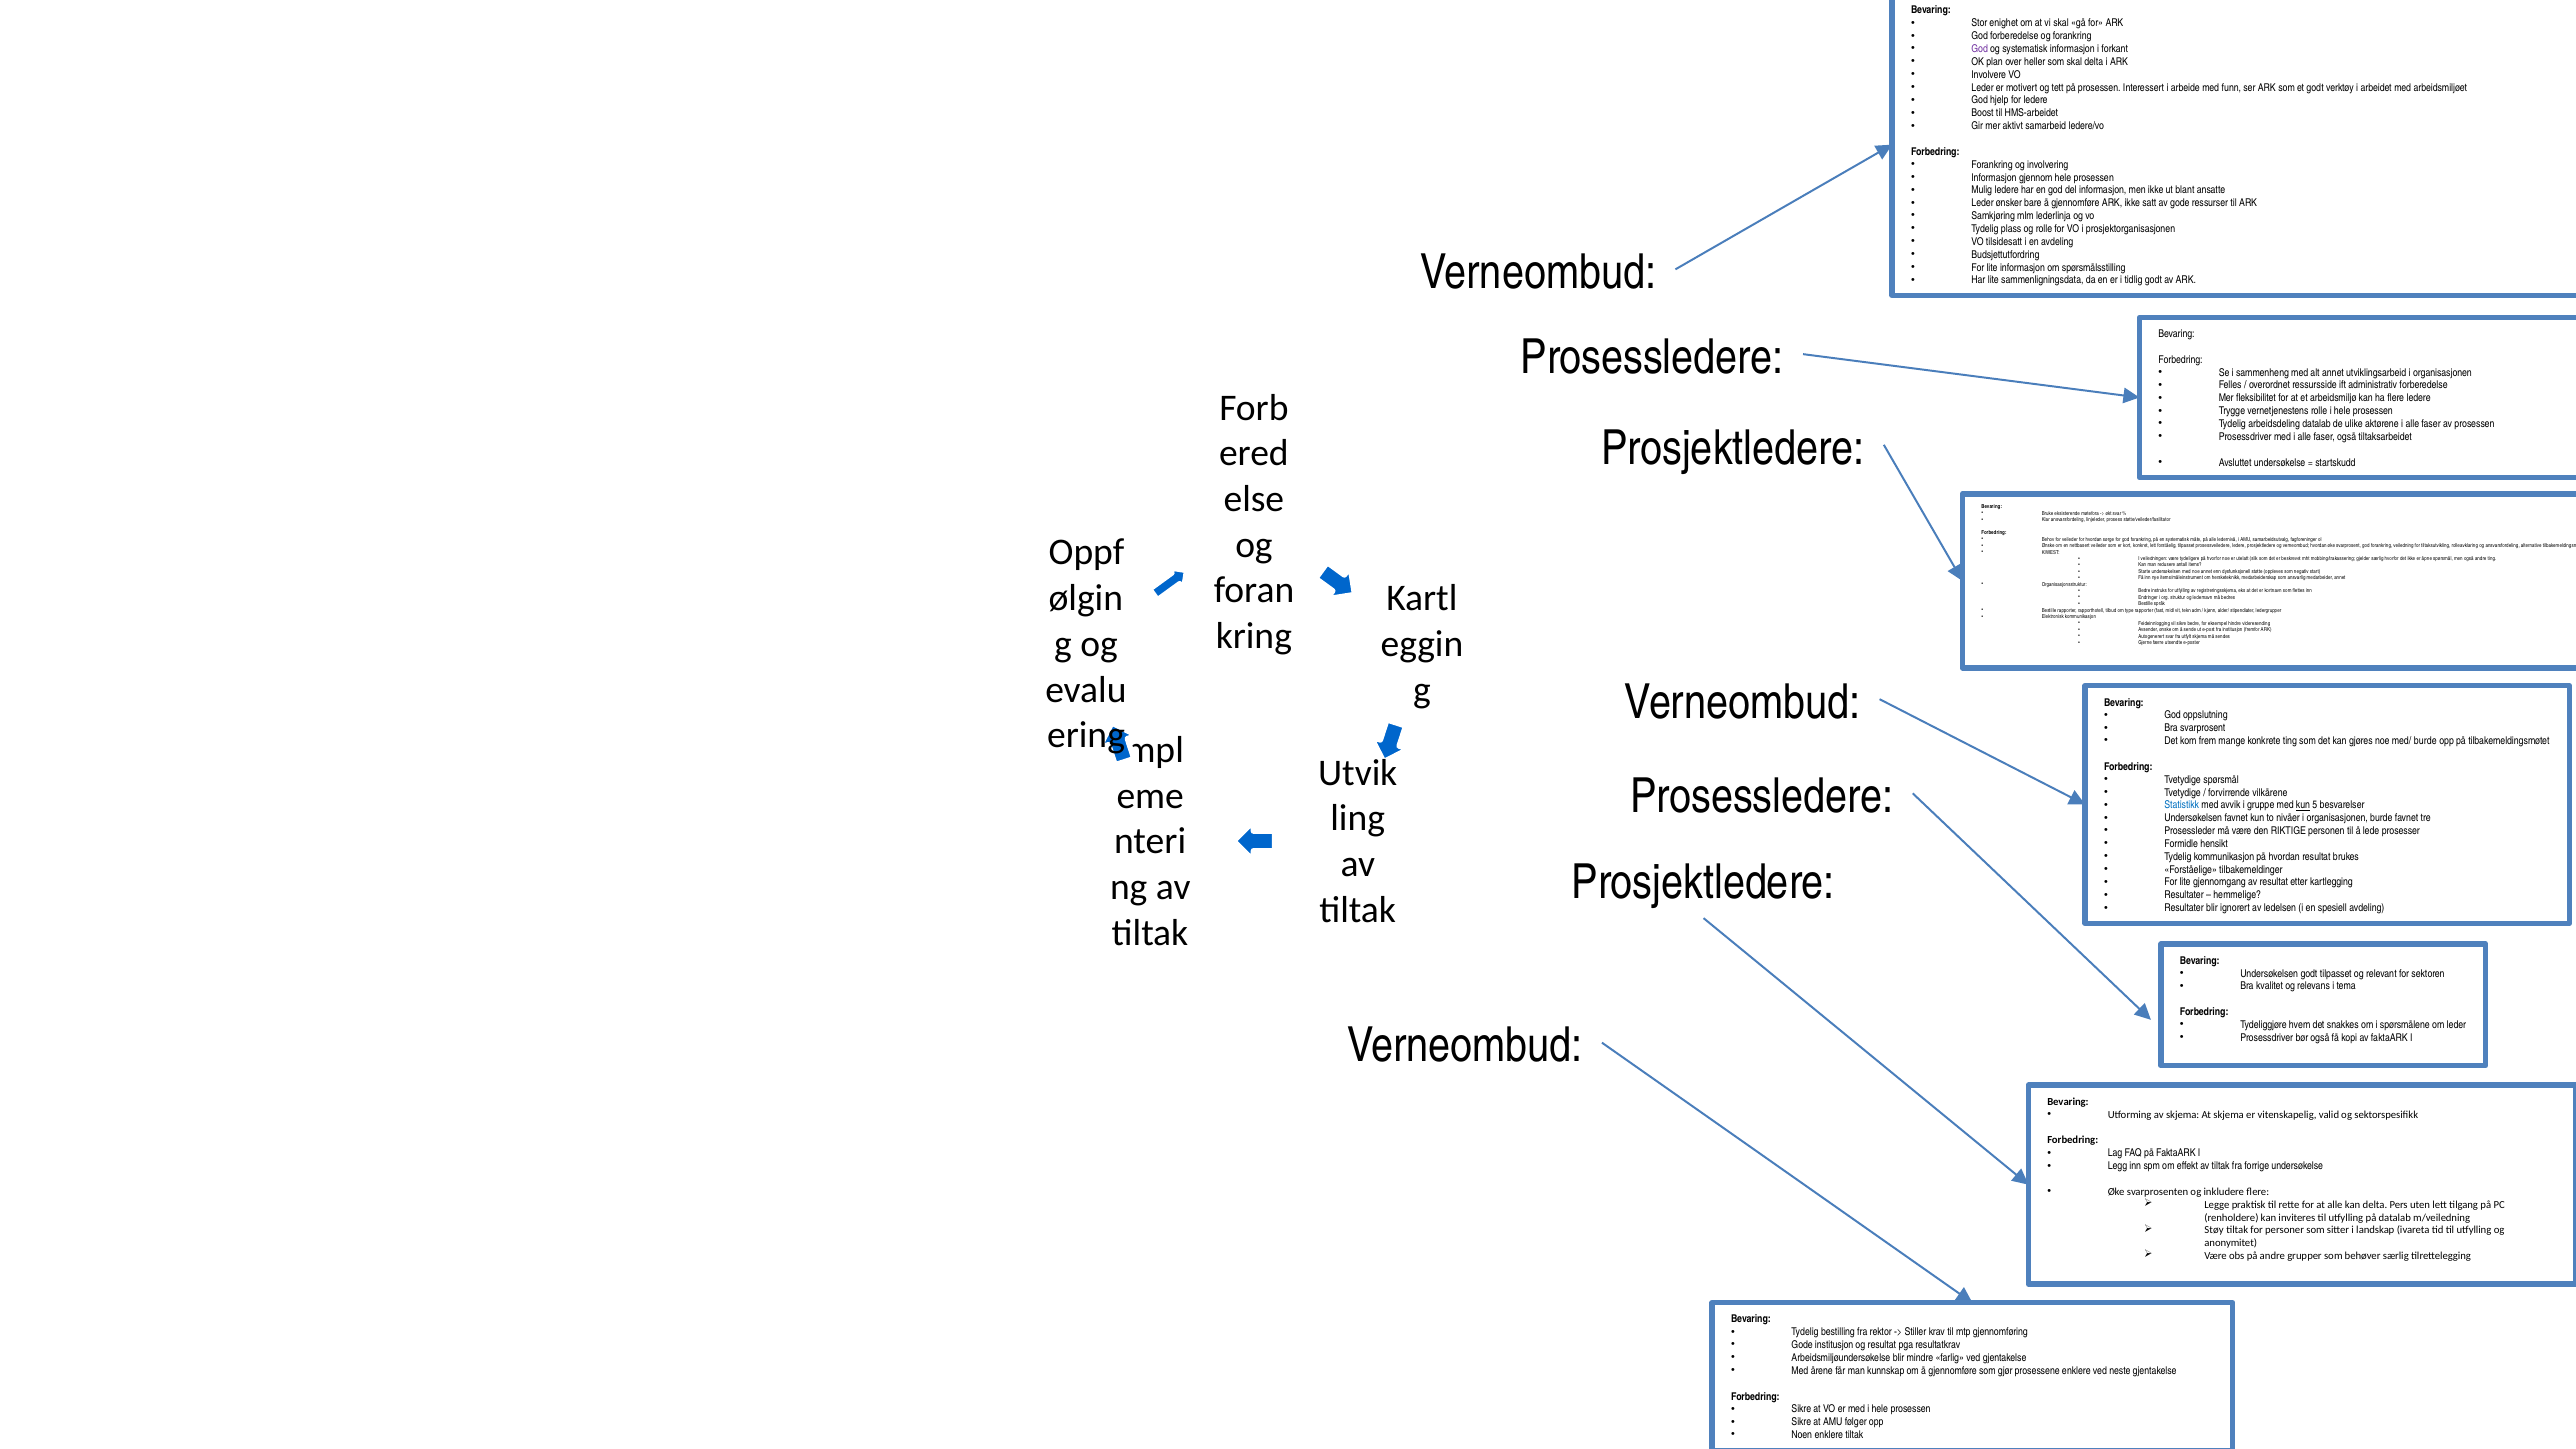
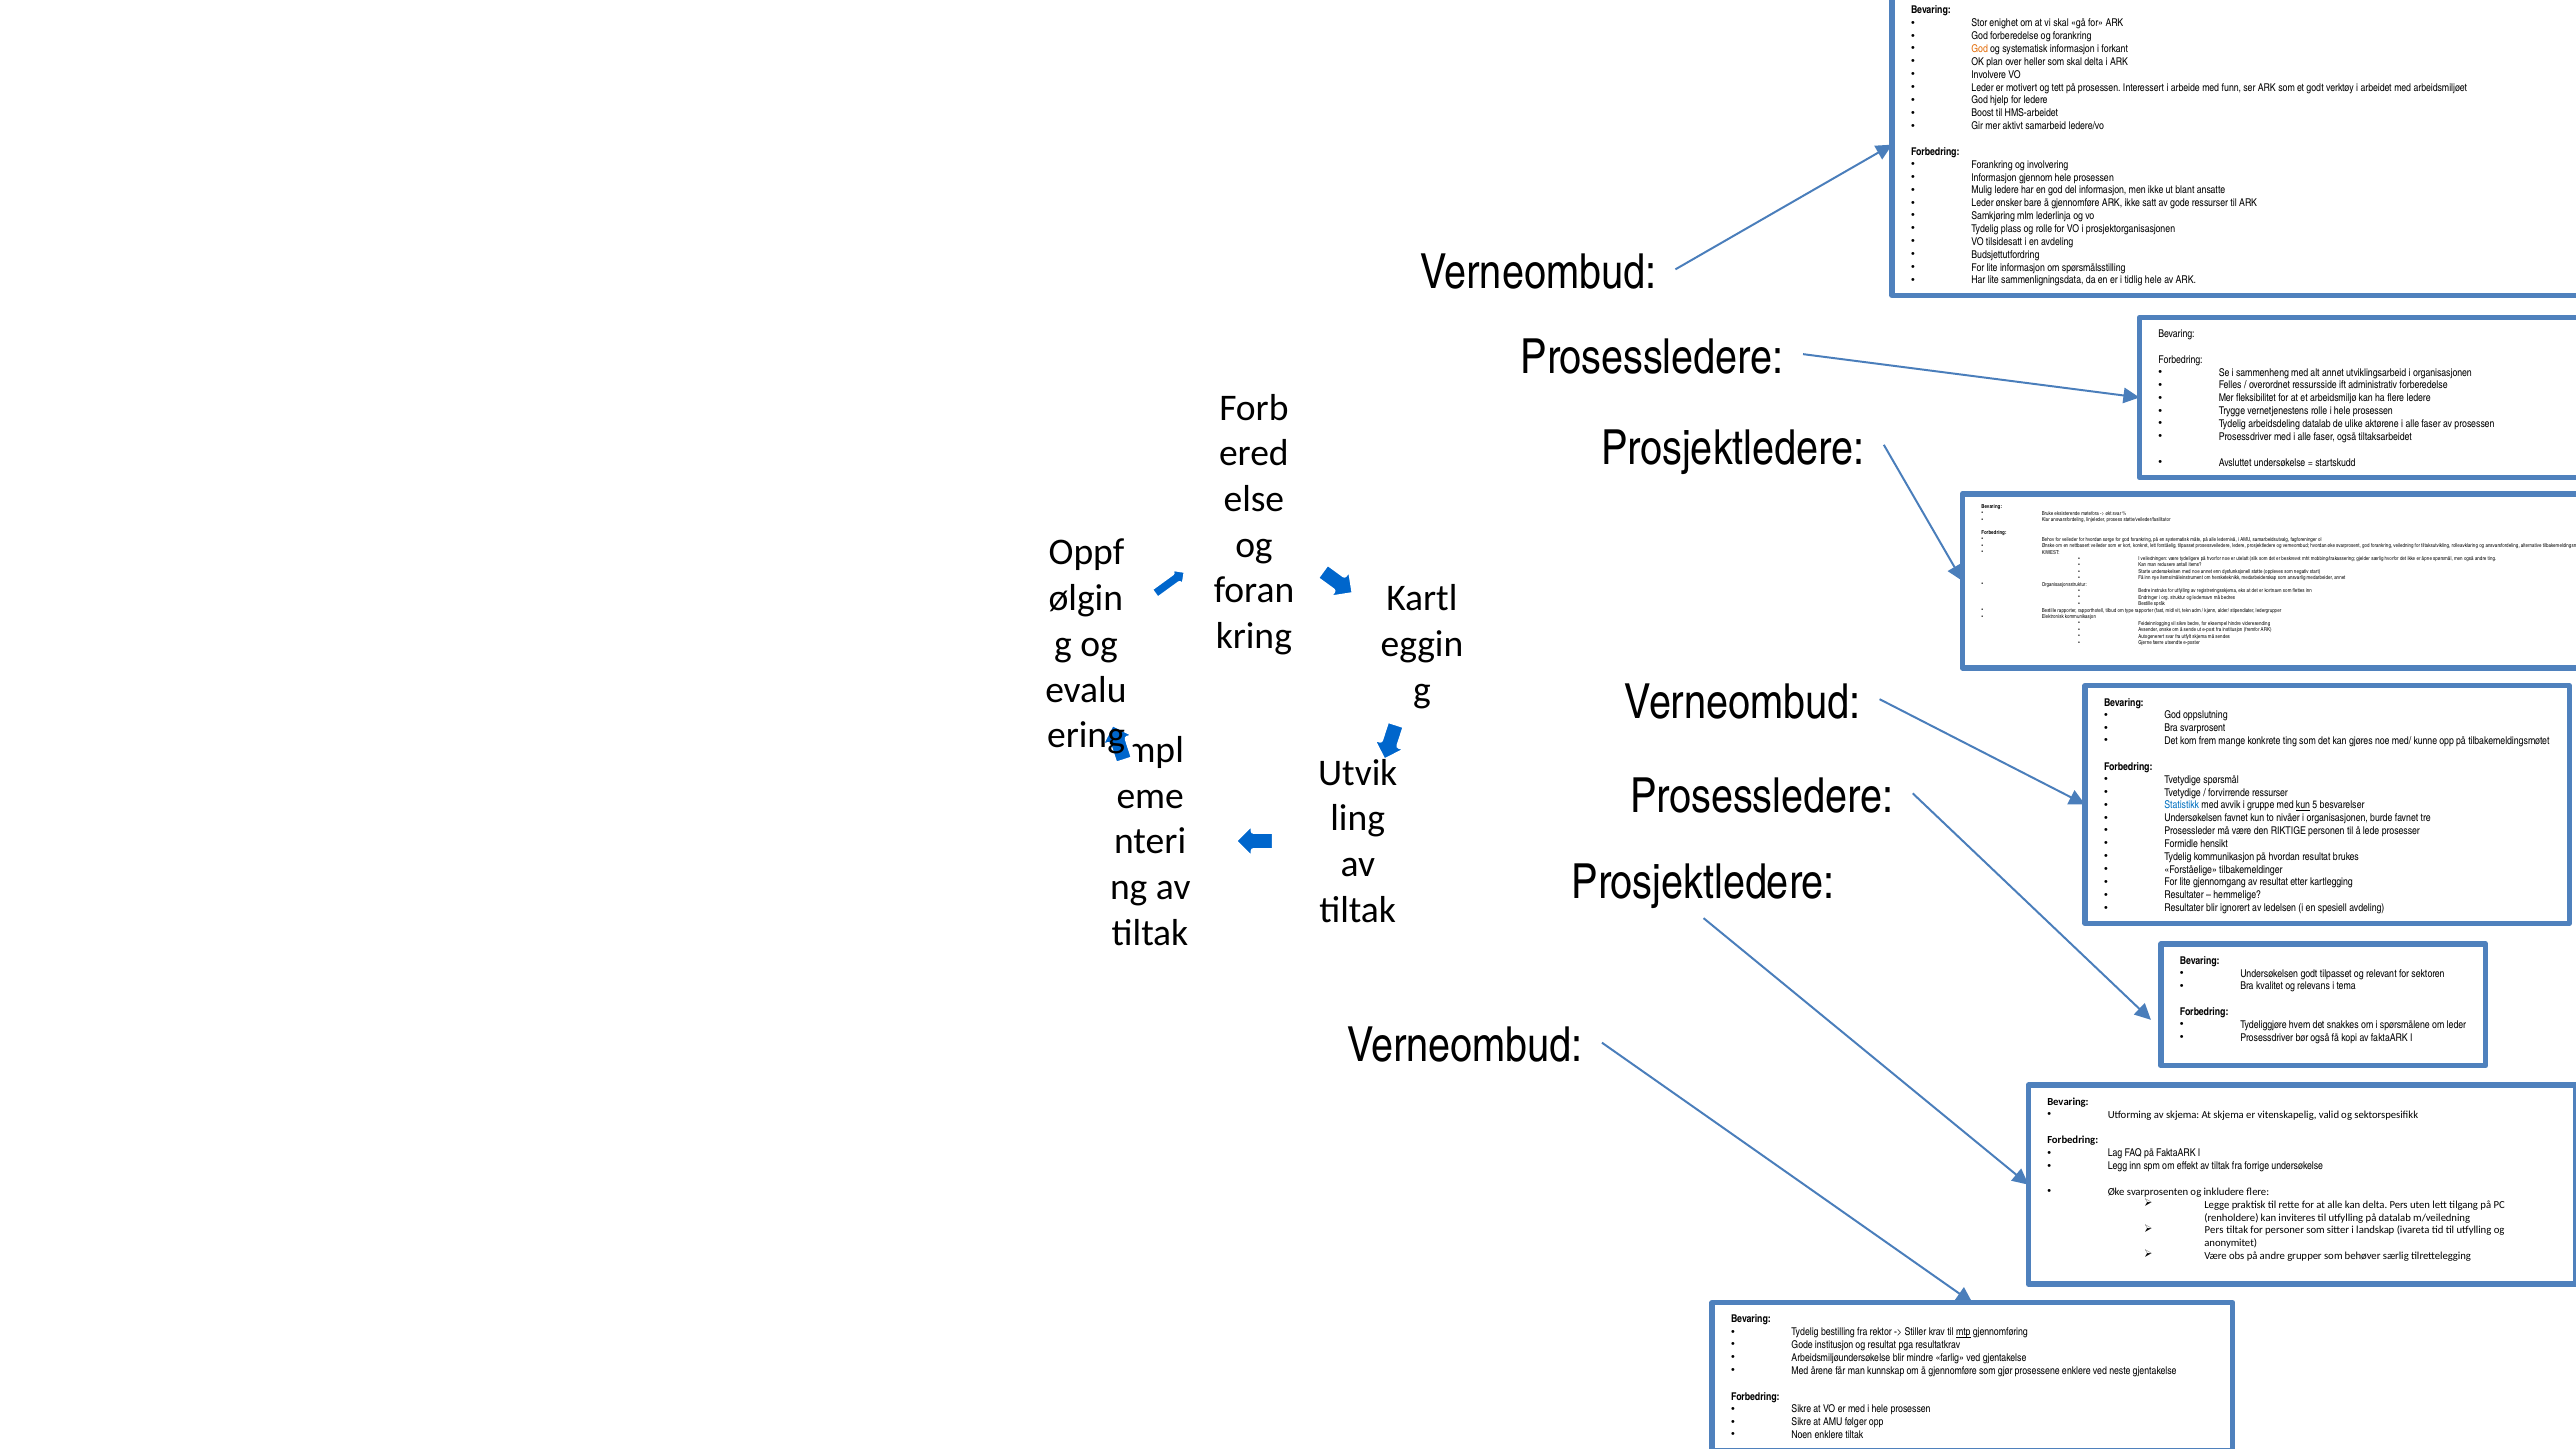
God colour: purple -> orange (1980, 49)
tidlig godt: godt -> hele (2153, 280)
med/ burde: burde -> kunne (2425, 741)
forvirrende vilkårene: vilkårene -> ressurser (2270, 792)
Støy: Støy -> Pers (2214, 1230)
mtp underline: none -> present (1963, 1332)
